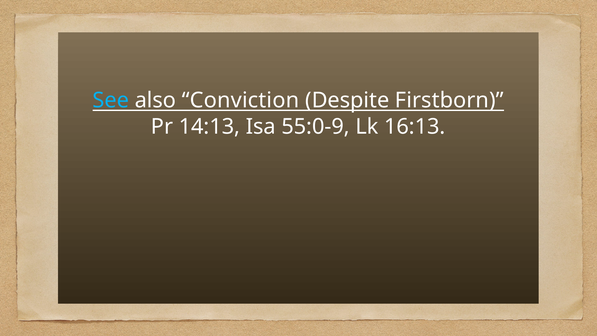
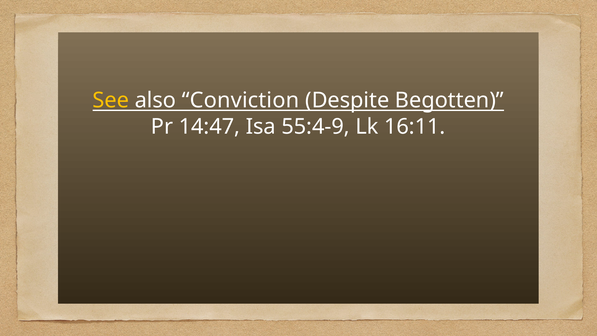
See colour: light blue -> yellow (111, 100)
Firstborn: Firstborn -> Begotten (449, 100)
14:13: 14:13 -> 14:47 (209, 127)
55:0-9: 55:0-9 -> 55:4-9 (316, 127)
16:13: 16:13 -> 16:11 (415, 127)
